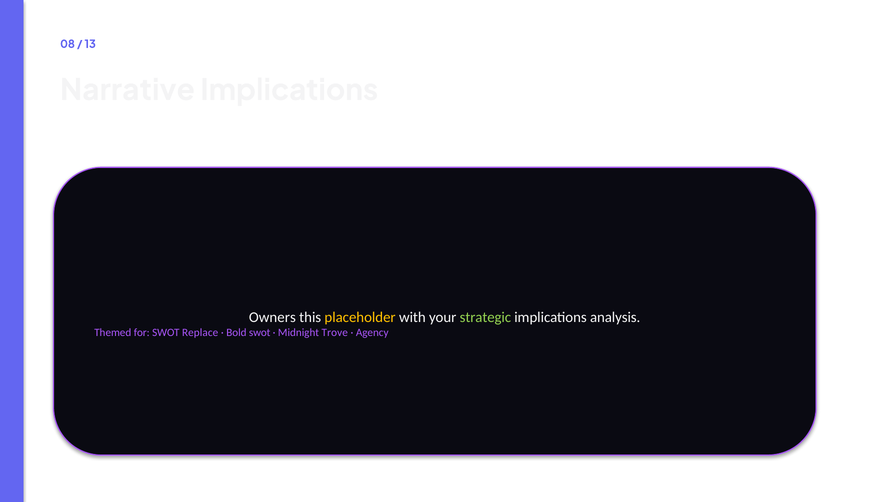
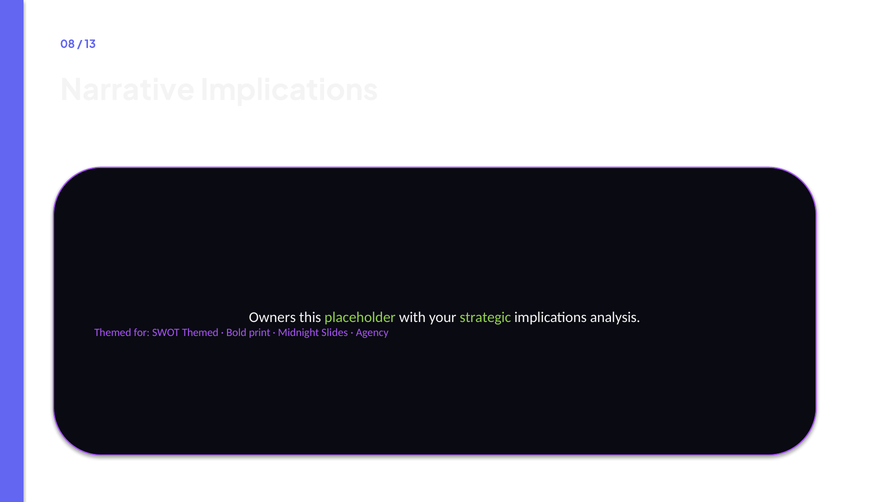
placeholder colour: yellow -> light green (360, 317)
SWOT Replace: Replace -> Themed (200, 332)
Bold swot: swot -> print (260, 332)
Trove: Trove -> Slides (335, 332)
